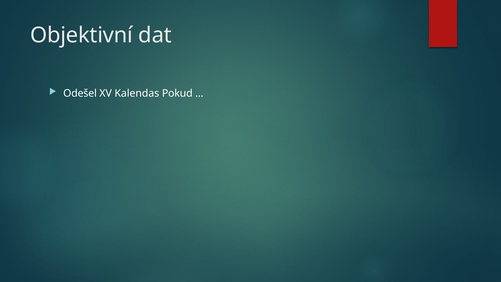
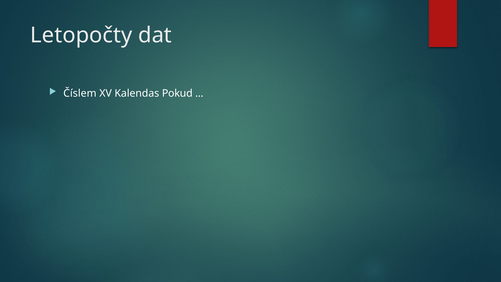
Objektivní: Objektivní -> Letopočty (81, 35)
Odešel: Odešel -> Číslem (80, 93)
